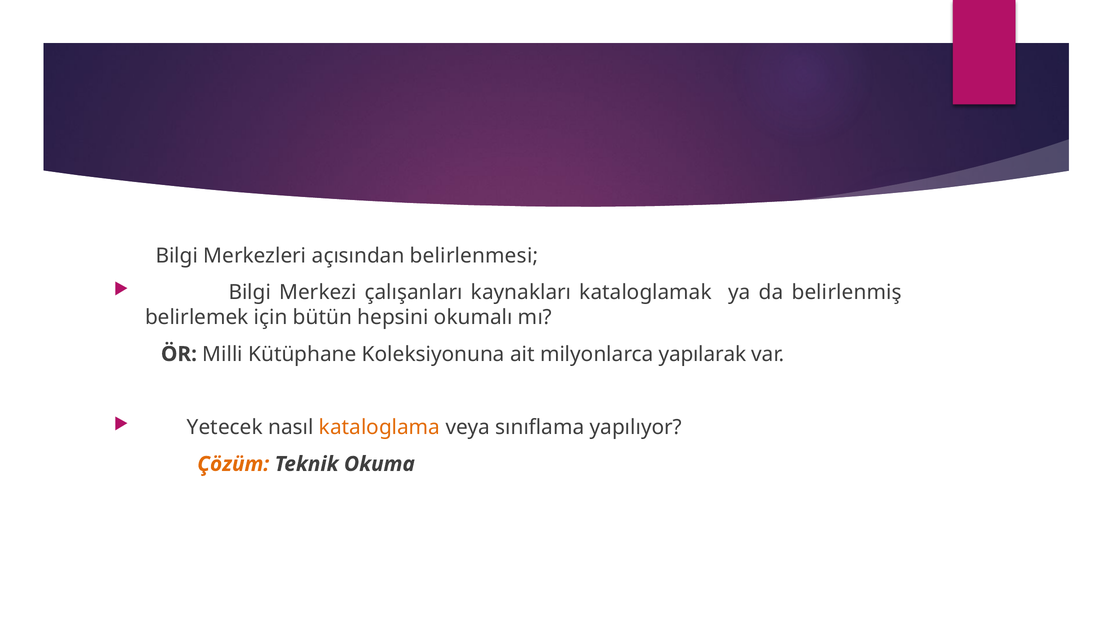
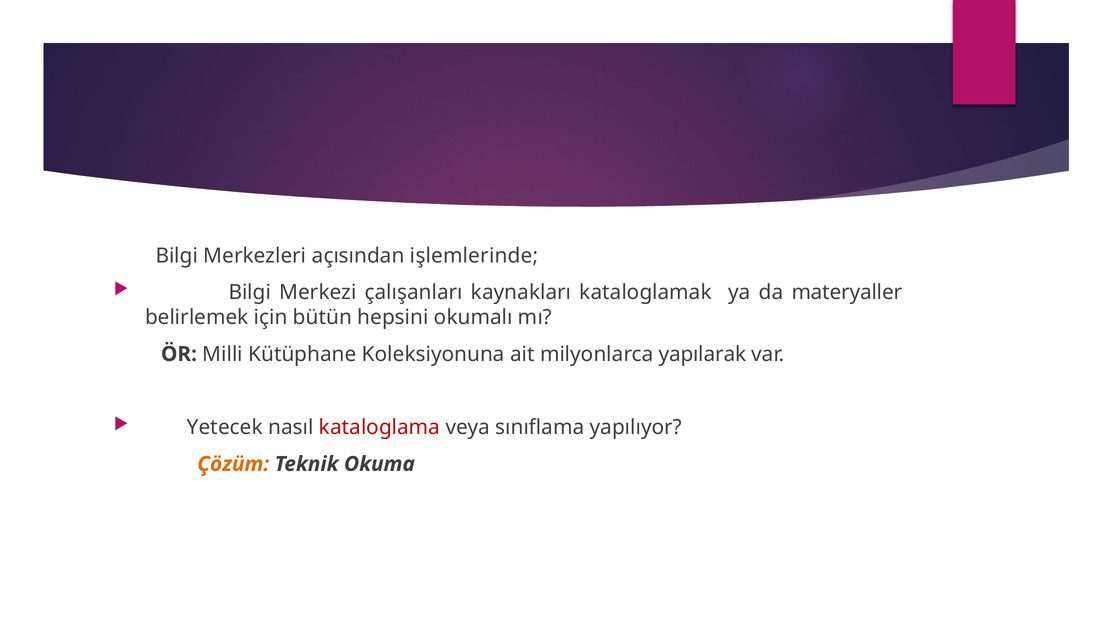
belirlenmesi: belirlenmesi -> işlemlerinde (474, 256)
belirlenmiş: belirlenmiş -> materyaller (847, 292)
kataloglama colour: orange -> red (380, 427)
